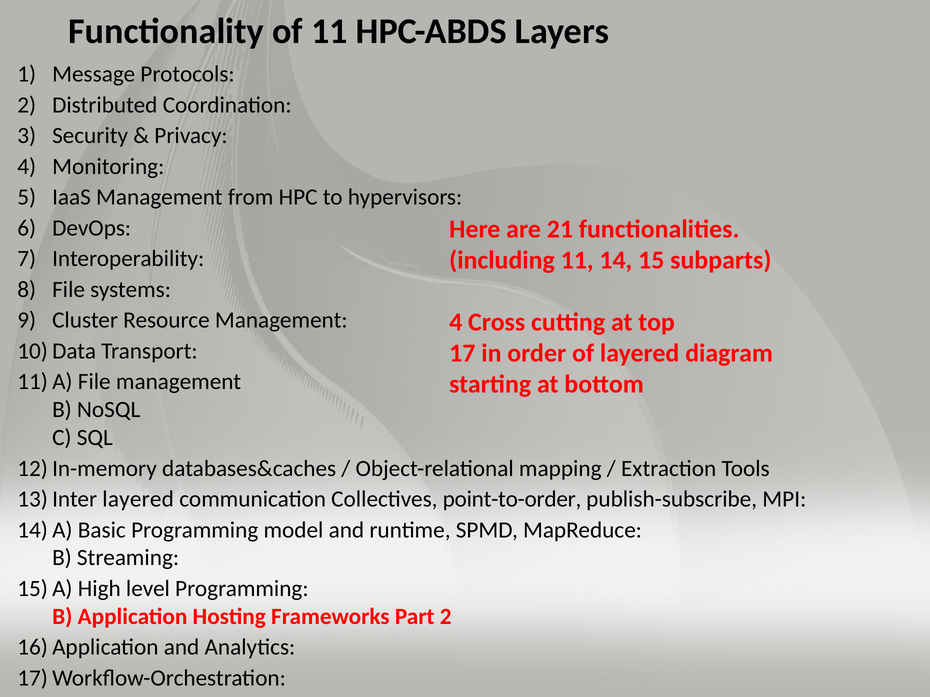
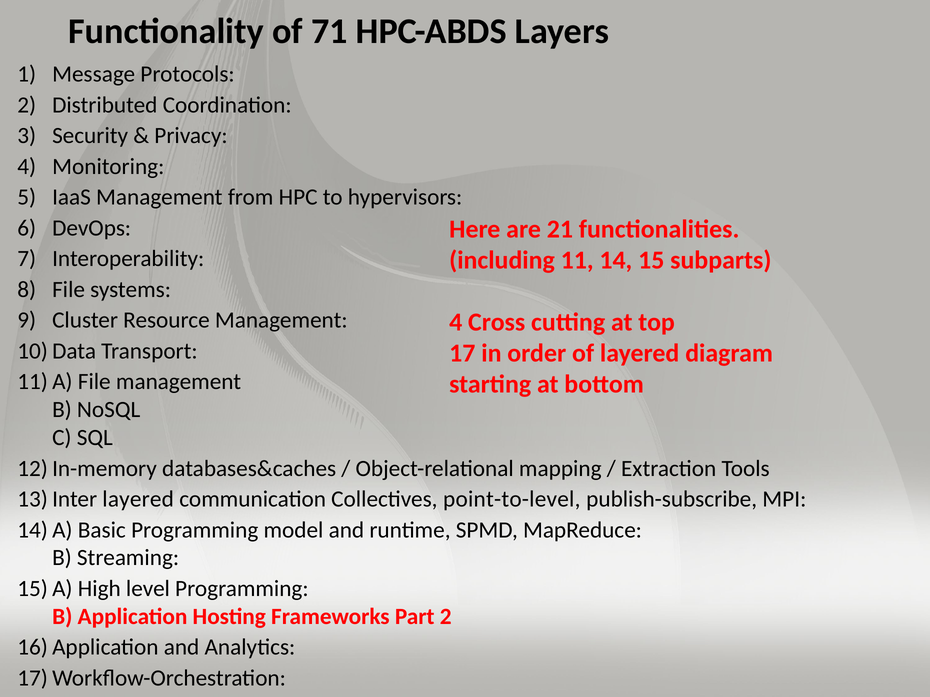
of 11: 11 -> 71 (329, 31)
point-to-order: point-to-order -> point-to-level (512, 499)
